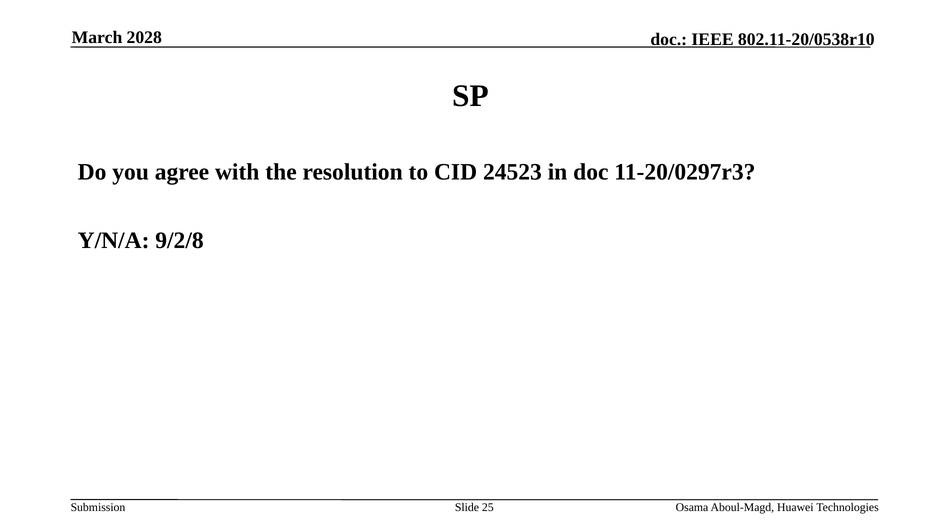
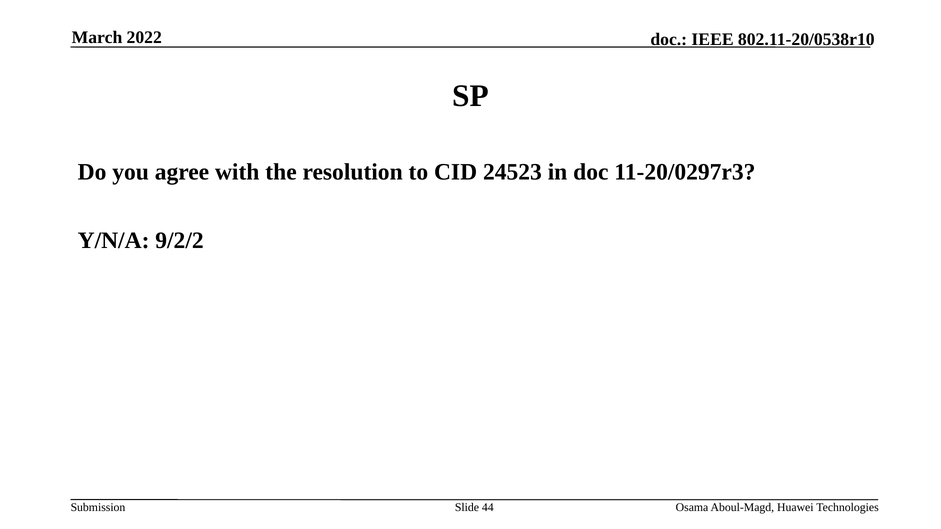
2028: 2028 -> 2022 (144, 37)
9/2/8: 9/2/8 -> 9/2/2 (180, 240)
25: 25 -> 44 (488, 508)
